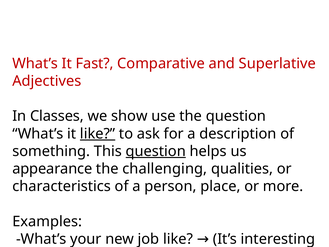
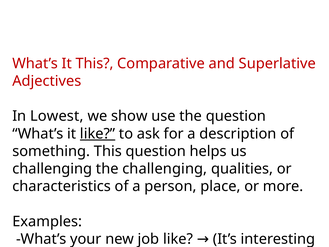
It Fast: Fast -> This (95, 63)
Classes: Classes -> Lowest (57, 116)
question underline: present -> none (156, 151)
appearance: appearance -> challenging (52, 169)
